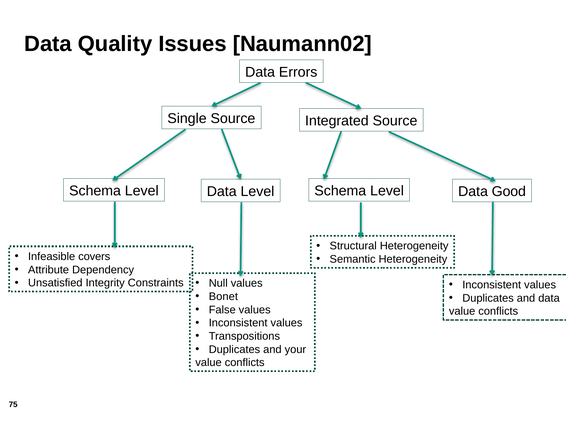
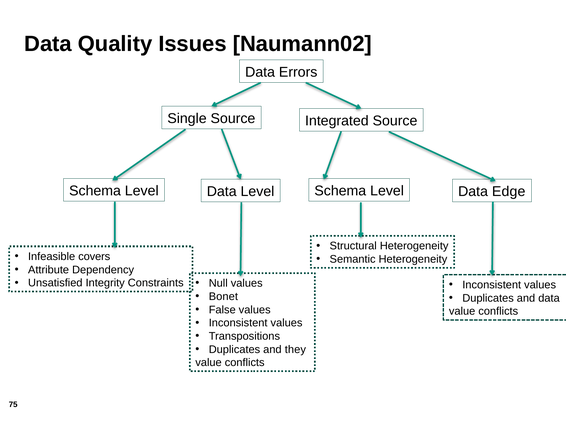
Good: Good -> Edge (509, 191)
your: your -> they (295, 349)
